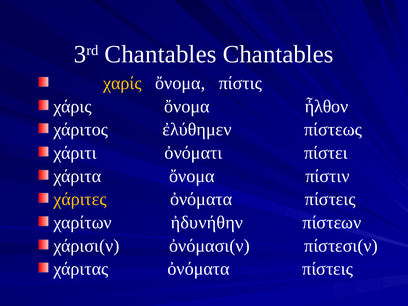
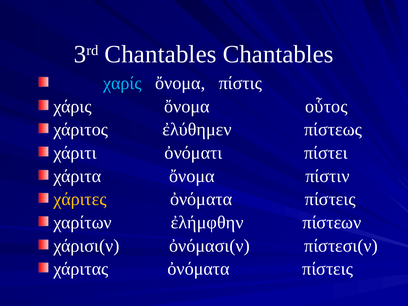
χαρίς colour: yellow -> light blue (122, 83)
ἦλθον: ἦλθον -> οὗτος (326, 106)
ἠδυνήθην: ἠδυνήθην -> ἐλήμφθην (207, 222)
